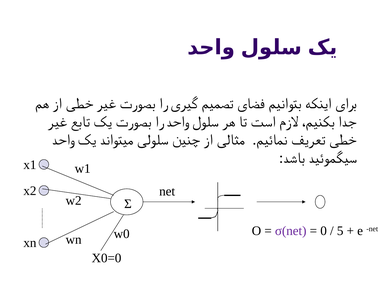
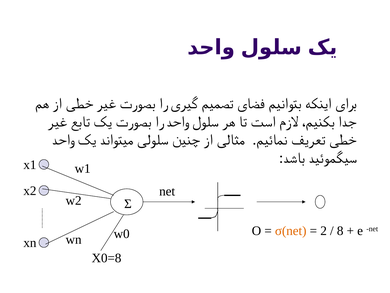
σ(net colour: purple -> orange (291, 231)
0: 0 -> 2 (324, 231)
5: 5 -> 8 (340, 231)
X0=0: X0=0 -> X0=8 (107, 258)
